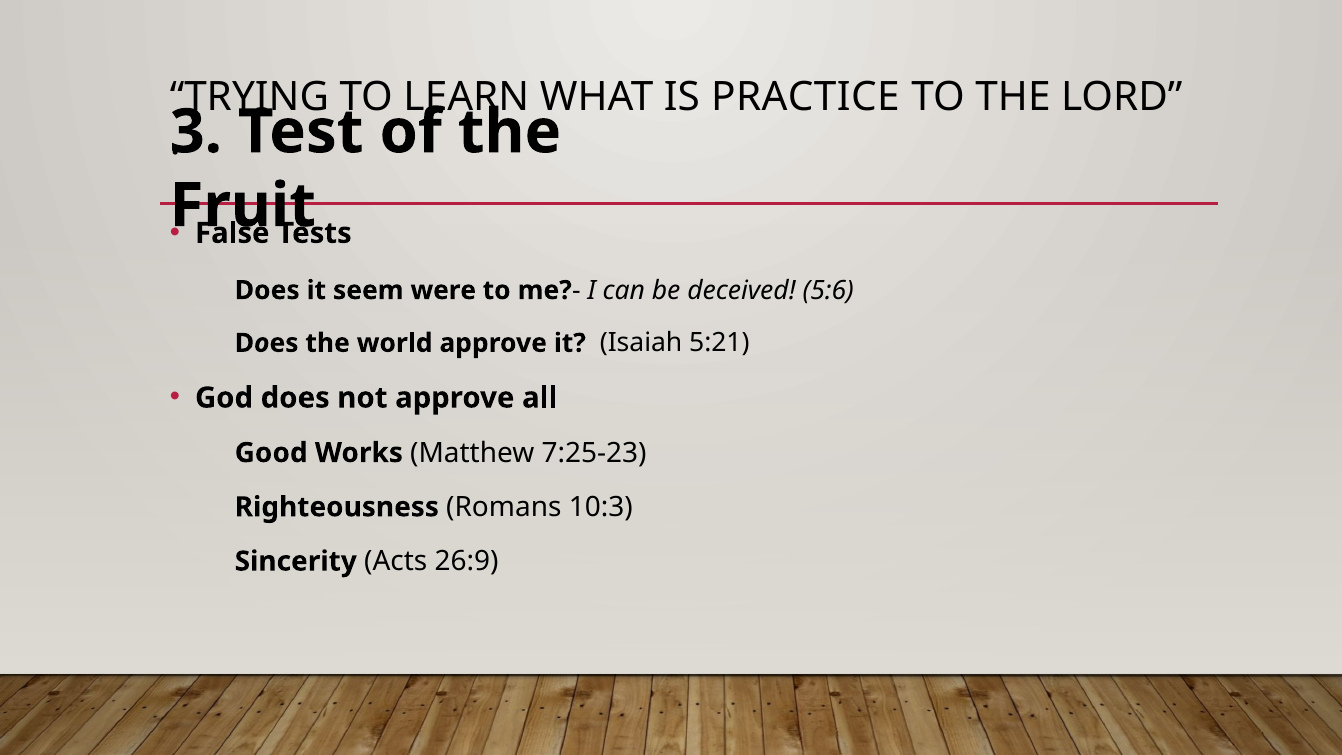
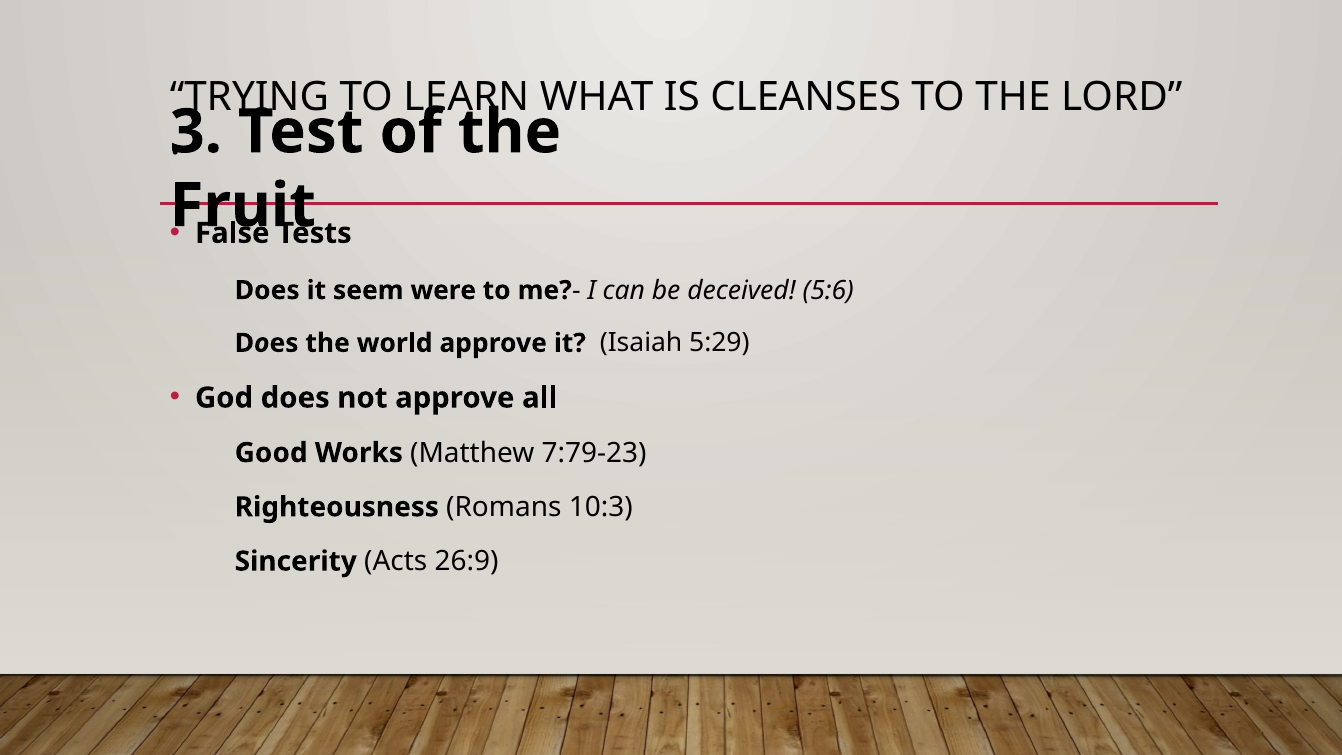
PRACTICE: PRACTICE -> CLEANSES (806, 97)
5:21: 5:21 -> 5:29 (719, 343)
7:25-23: 7:25-23 -> 7:79-23 (594, 453)
